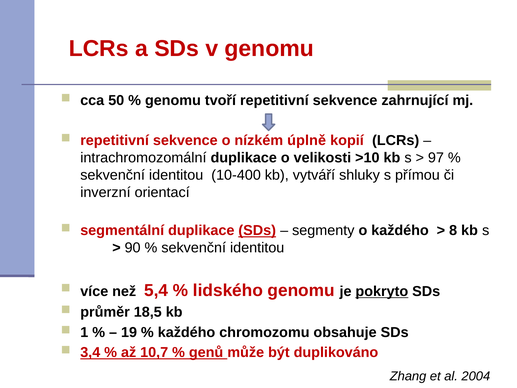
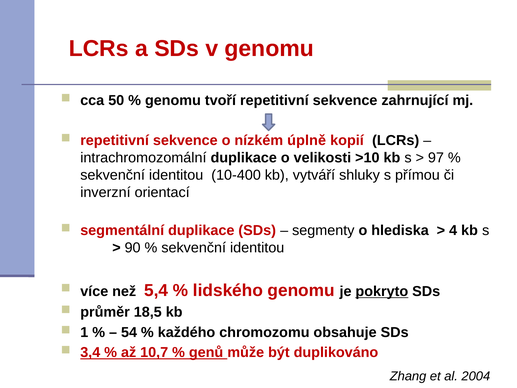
SDs underline: present -> none (257, 230)
o každého: každého -> hlediska (400, 230)
8: 8 -> 4 (453, 230)
19: 19 -> 54 (129, 332)
